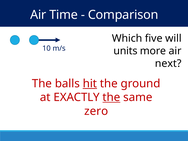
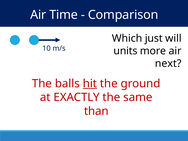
five: five -> just (154, 38)
the underline: present -> none (111, 97)
zero: zero -> than (96, 111)
